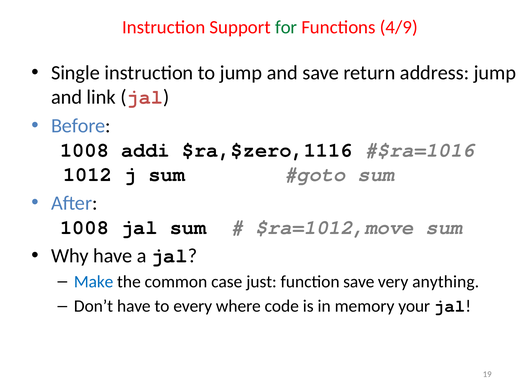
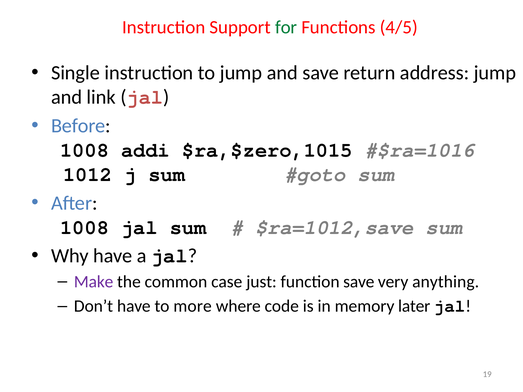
4/9: 4/9 -> 4/5 (399, 27)
$ra,$zero,1116: $ra,$zero,1116 -> $ra,$zero,1015 (267, 150)
$ra=1012,move: $ra=1012,move -> $ra=1012,save (334, 228)
Make colour: blue -> purple (94, 282)
every: every -> more (193, 306)
your: your -> later (414, 306)
